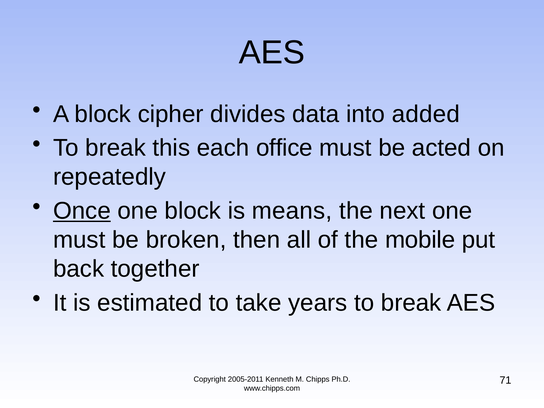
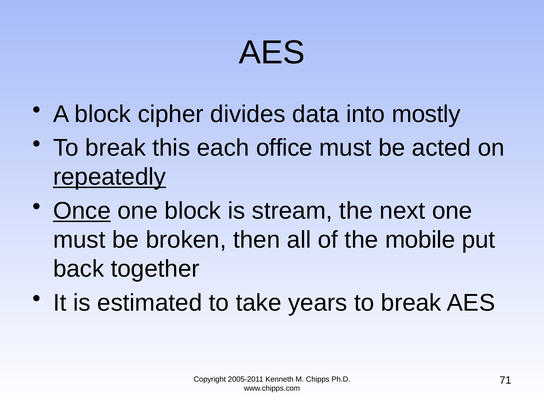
added: added -> mostly (426, 114)
repeatedly underline: none -> present (110, 177)
means: means -> stream (292, 211)
